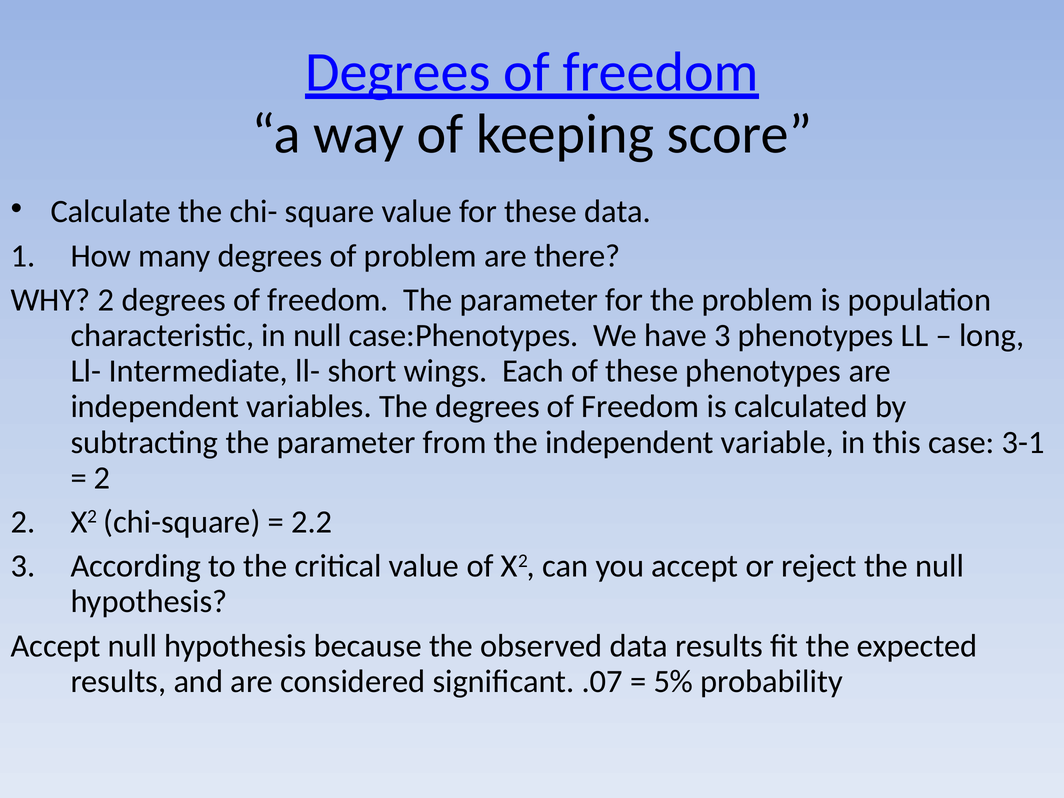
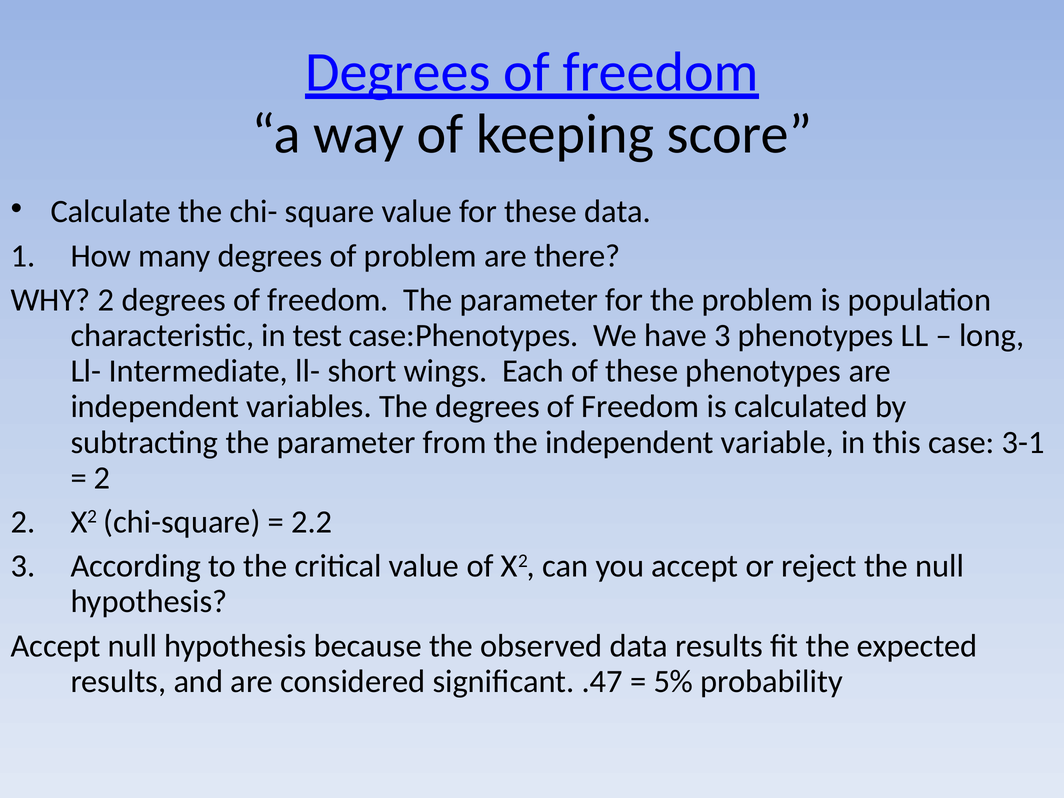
in null: null -> test (317, 335)
.07: .07 -> .47 (602, 681)
